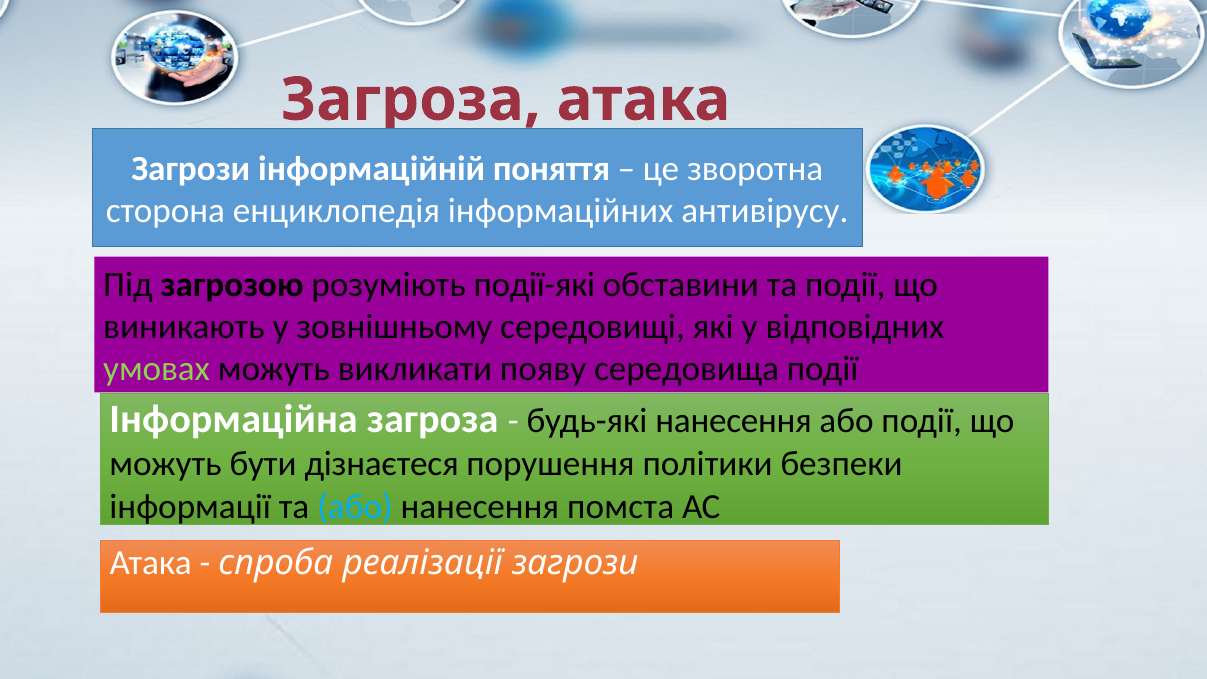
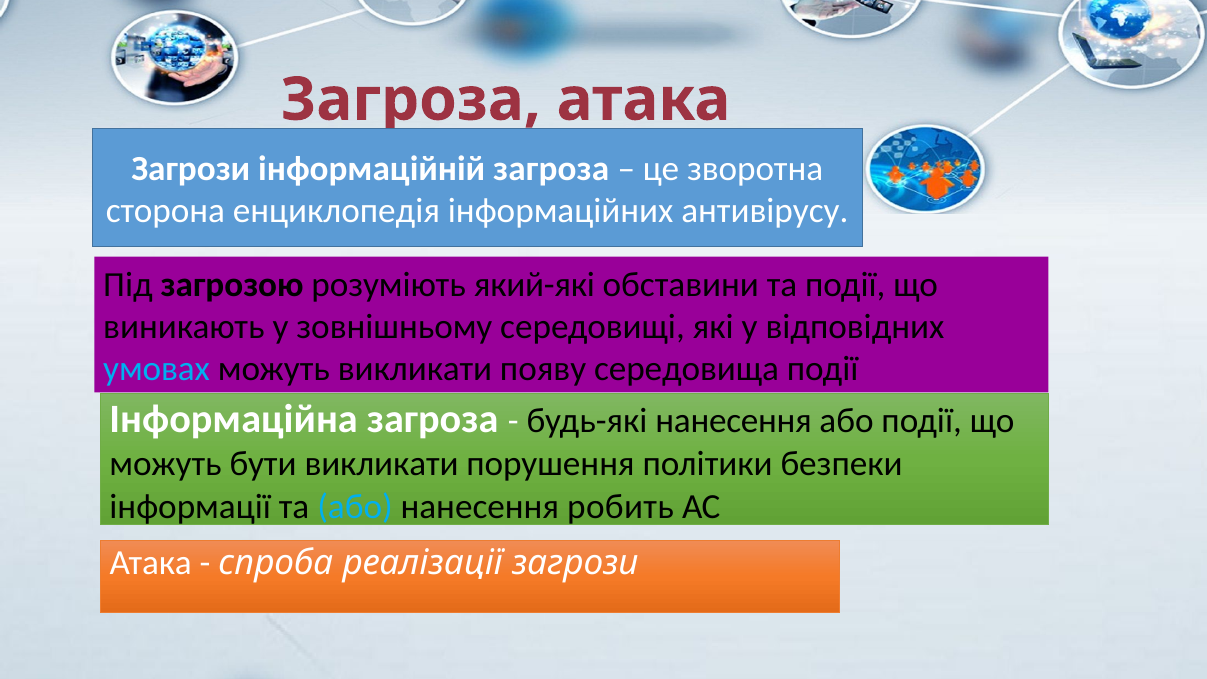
інформаційній поняття: поняття -> загроза (551, 169)
події-які: події-які -> який-які (534, 285)
умовах colour: light green -> light blue (157, 369)
бути дізнаєтеся: дізнаєтеся -> викликати (382, 464)
помста: помста -> робить (621, 506)
